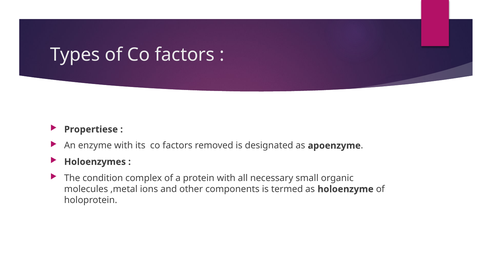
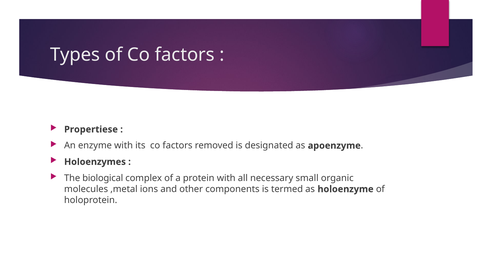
condition: condition -> biological (103, 178)
